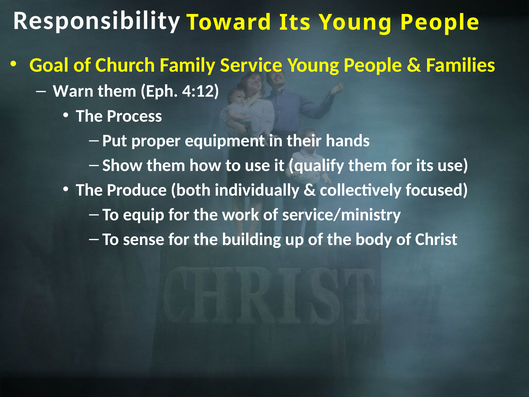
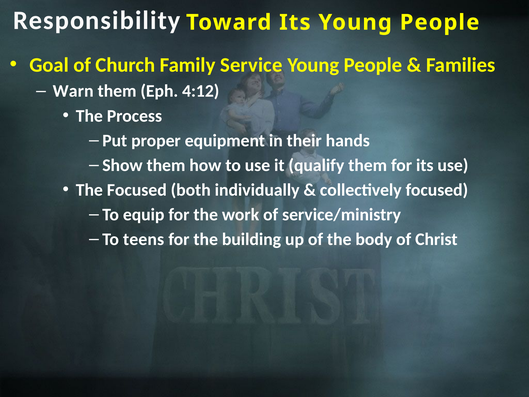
The Produce: Produce -> Focused (137, 190)
sense: sense -> teens (144, 239)
